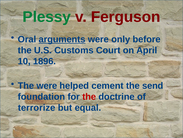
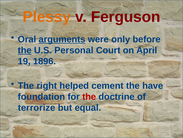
Plessy colour: green -> orange (47, 17)
the underline: none -> present (25, 50)
Customs: Customs -> Personal (74, 50)
10: 10 -> 19 (24, 61)
The were: were -> right (47, 85)
send: send -> have (153, 85)
